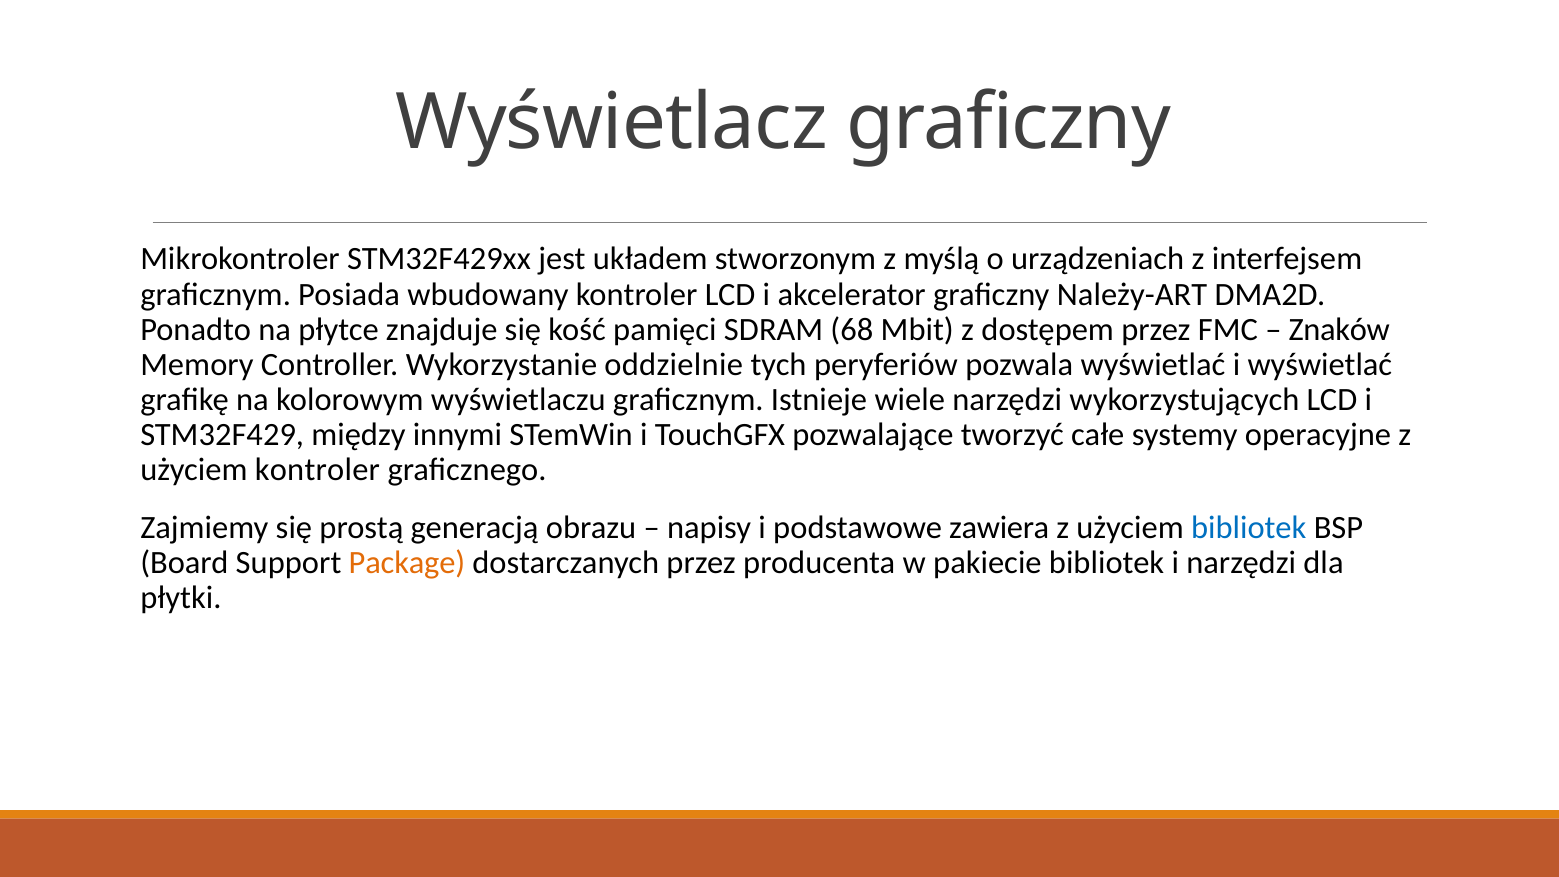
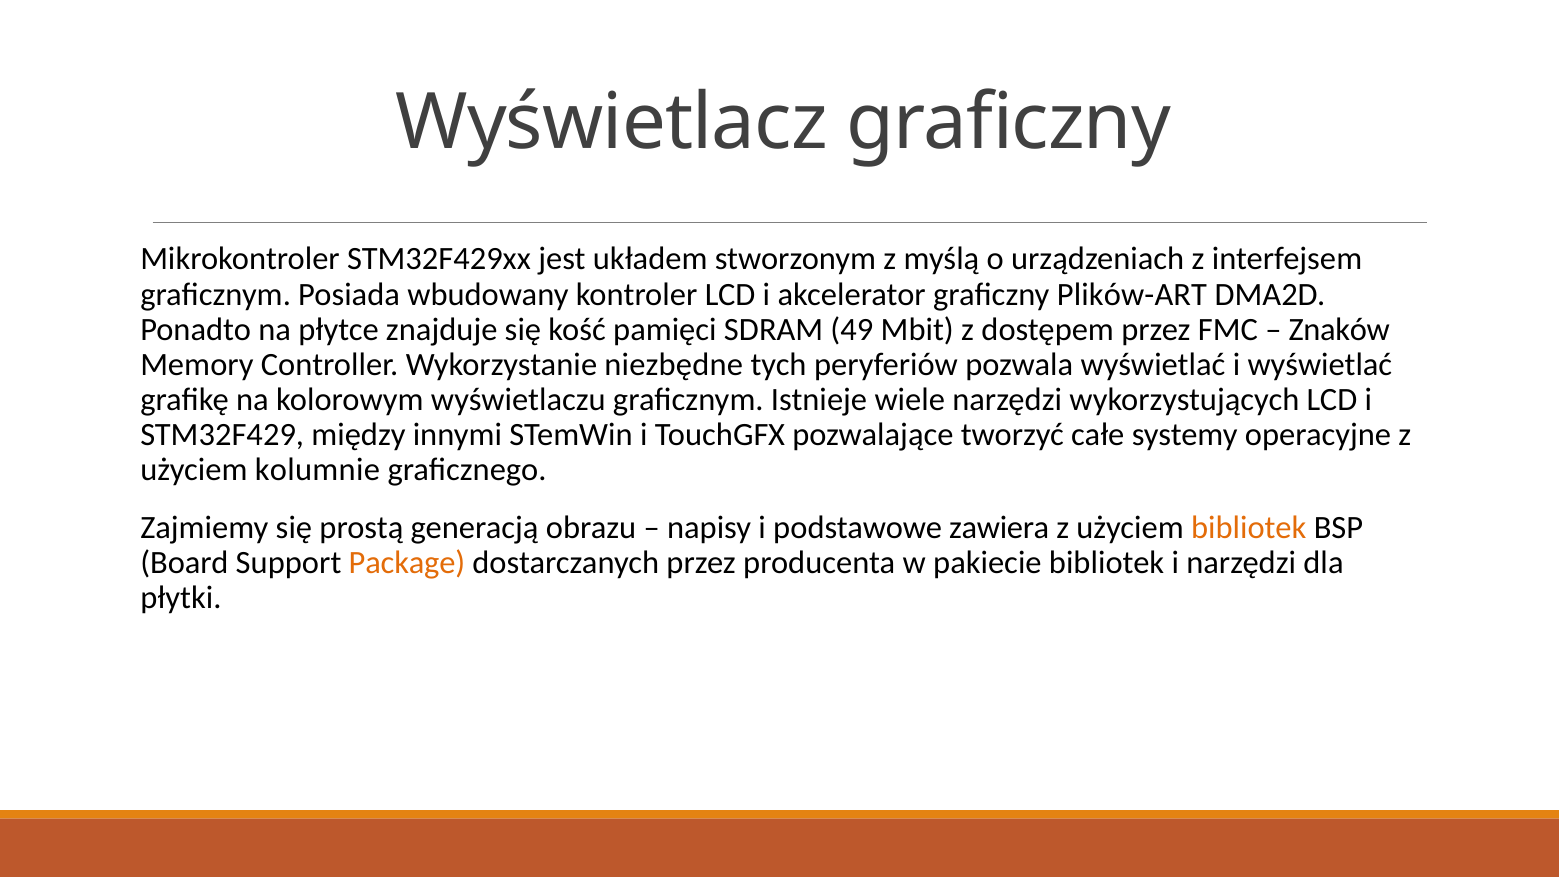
Należy-ART: Należy-ART -> Plików-ART (1132, 294)
68: 68 -> 49 (852, 329)
oddzielnie: oddzielnie -> niezbędne (674, 364)
użyciem kontroler: kontroler -> kolumnie (317, 470)
bibliotek colour: blue -> orange (1249, 527)
